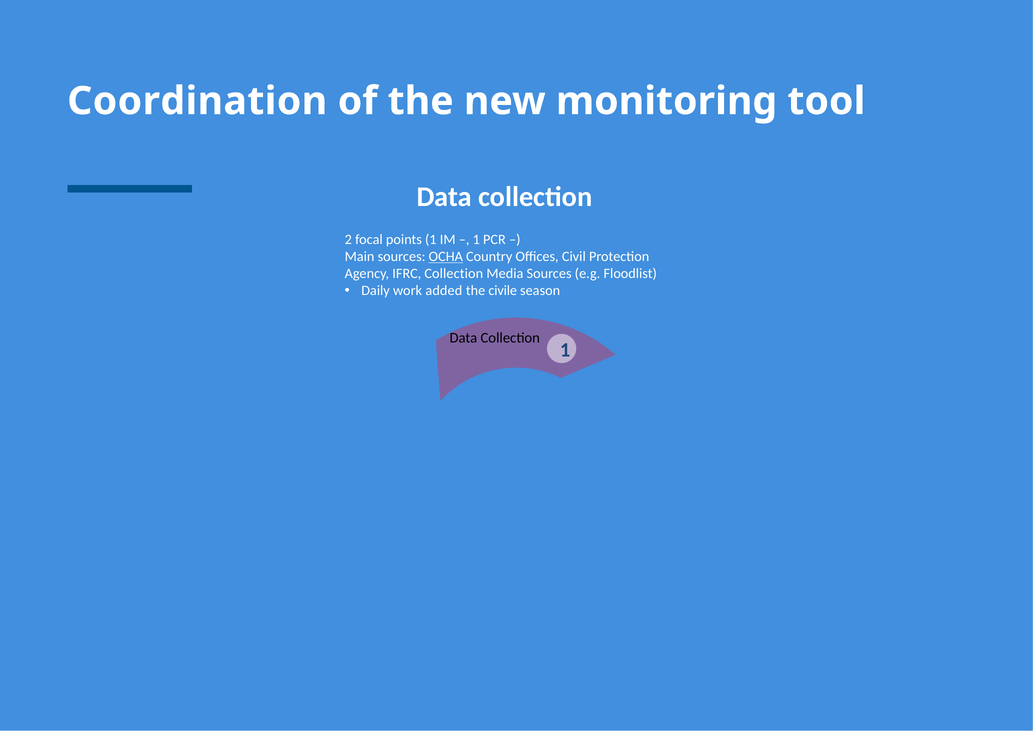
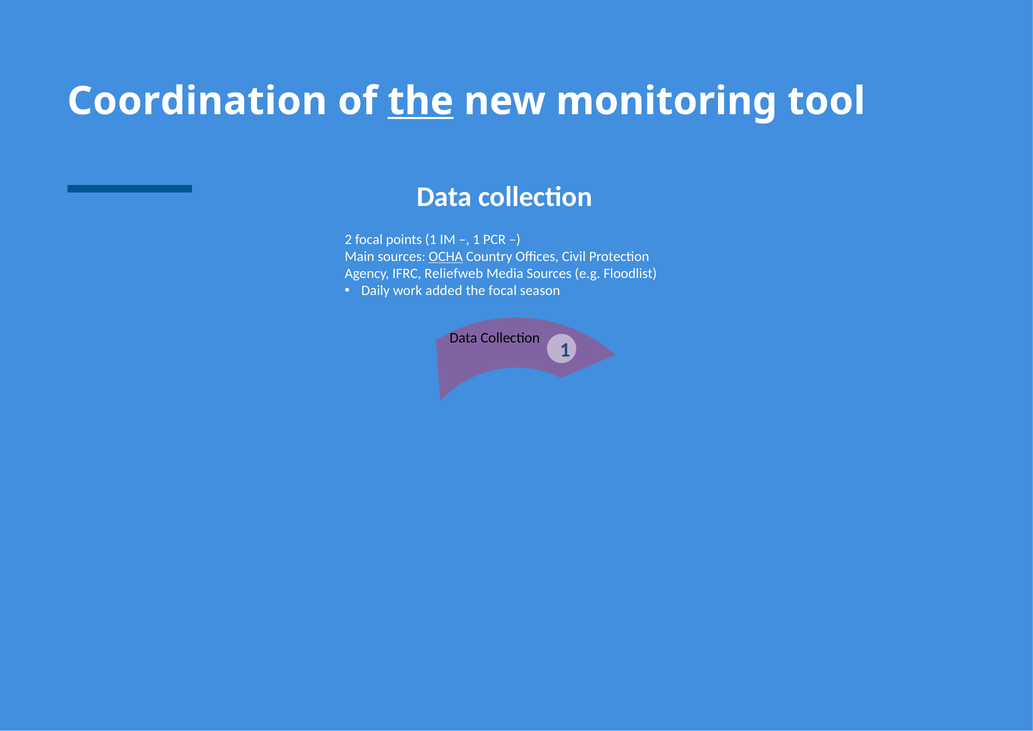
the underline: none -> present (421, 101)
IFRC Collection: Collection -> Reliefweb (454, 274)
the civile: civile -> focal (503, 291)
